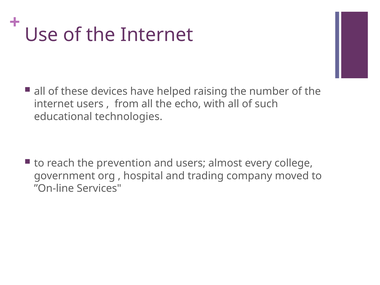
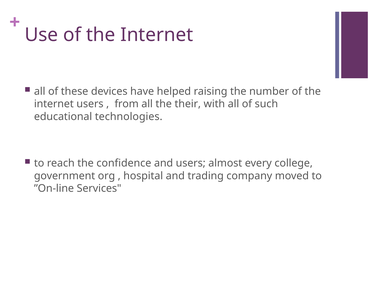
echo: echo -> their (188, 104)
prevention: prevention -> confidence (124, 163)
